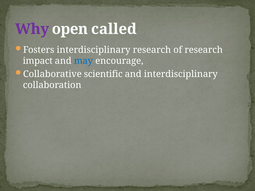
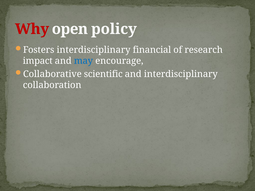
Why colour: purple -> red (32, 29)
called: called -> policy (114, 29)
interdisciplinary research: research -> financial (152, 50)
